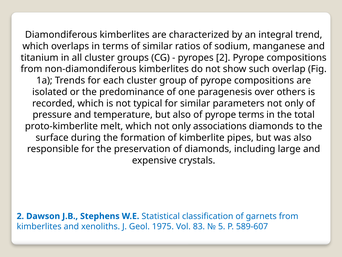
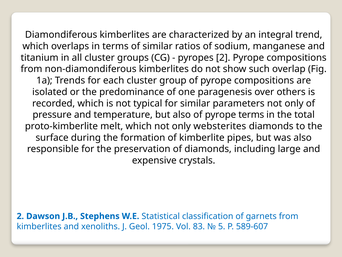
associations: associations -> websterites (220, 126)
